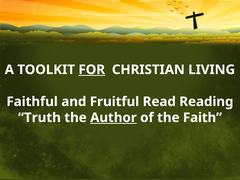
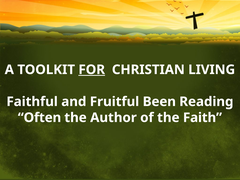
Read: Read -> Been (159, 102)
Truth: Truth -> Often (40, 118)
Author underline: present -> none (113, 118)
